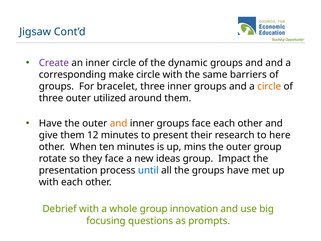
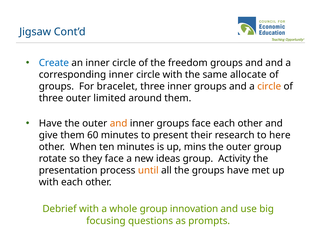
Create colour: purple -> blue (54, 63)
dynamic: dynamic -> freedom (188, 63)
corresponding make: make -> inner (121, 75)
barriers: barriers -> allocate (248, 75)
utilized: utilized -> limited (110, 98)
12: 12 -> 60 (93, 135)
Impact: Impact -> Activity (234, 159)
until colour: blue -> orange (148, 170)
